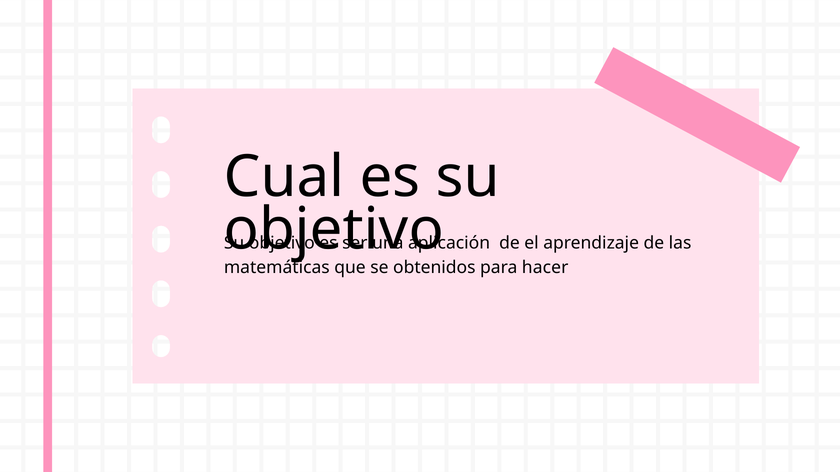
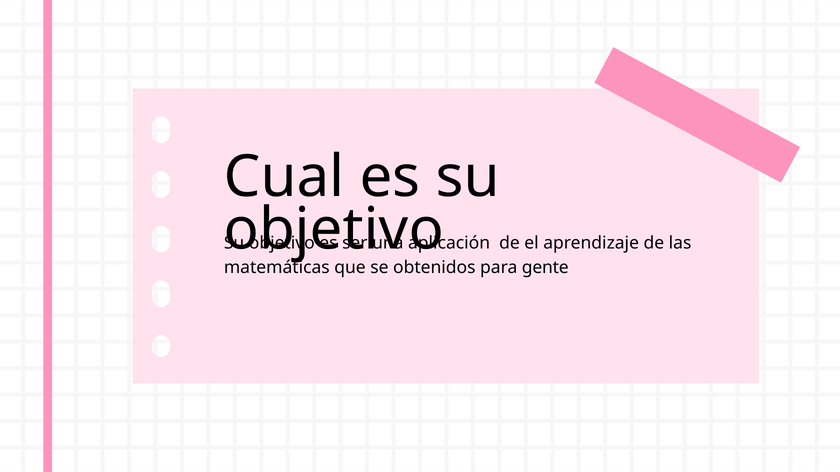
hacer: hacer -> gente (545, 268)
